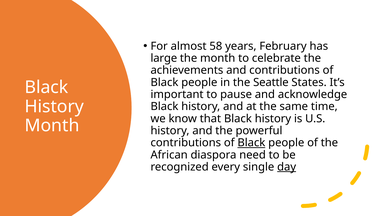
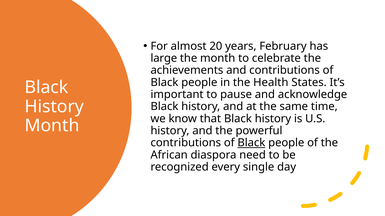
58: 58 -> 20 (216, 46)
Seattle: Seattle -> Health (271, 83)
day underline: present -> none (287, 167)
